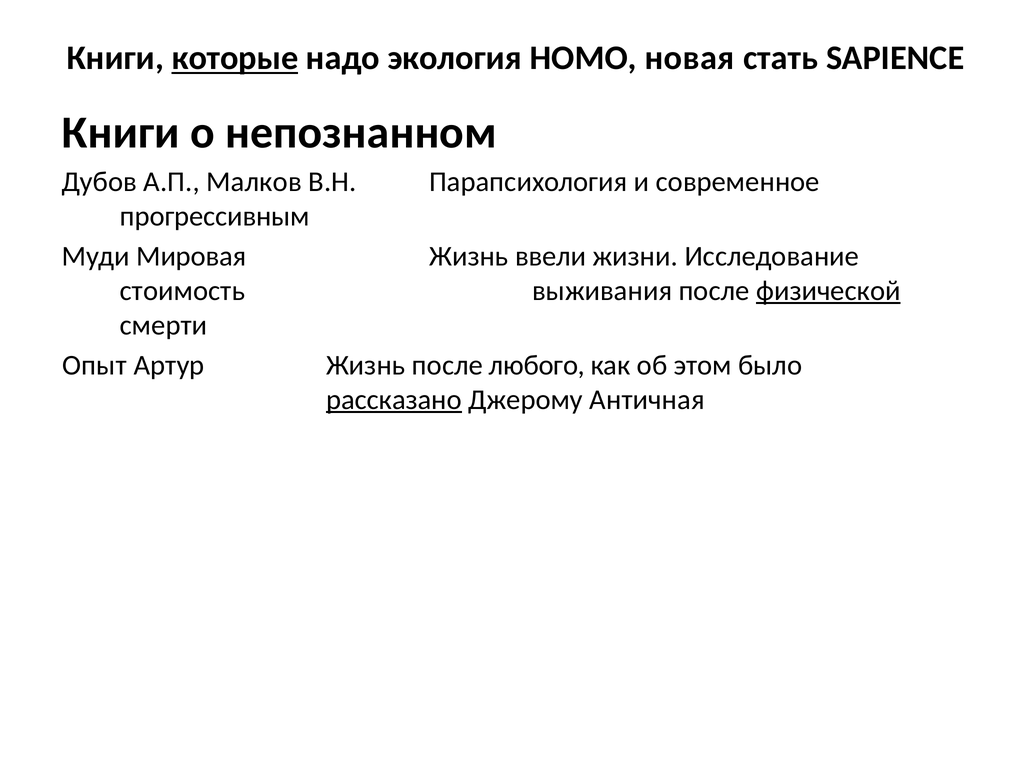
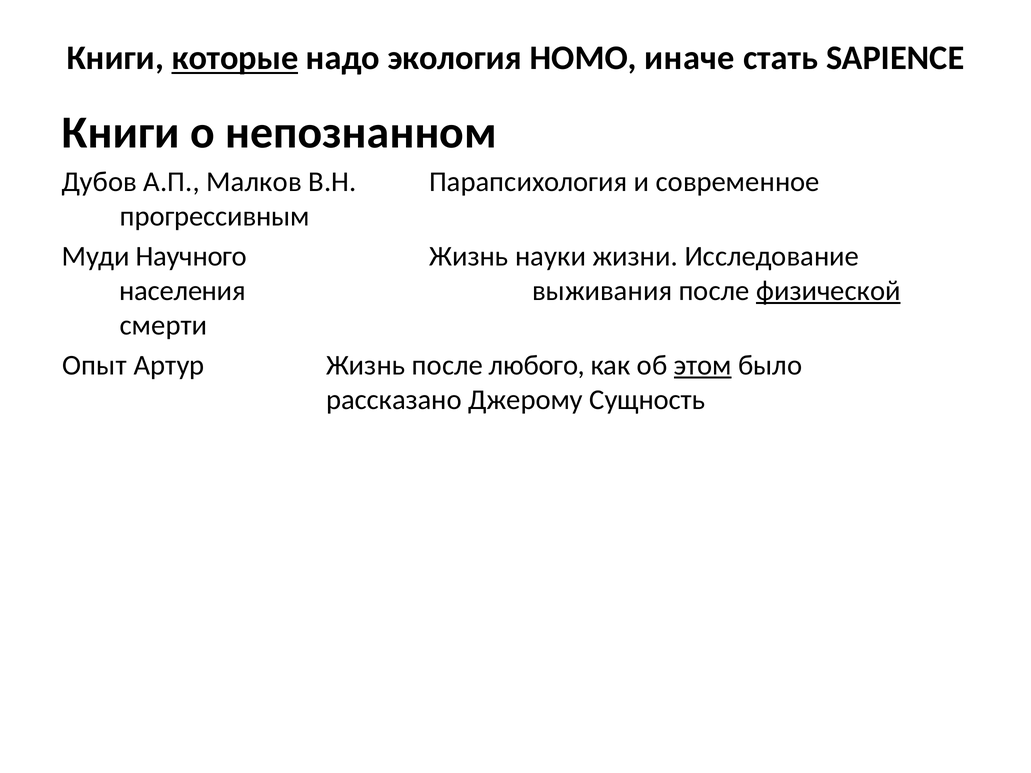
новая: новая -> иначе (690, 58)
Мировая: Мировая -> Научного (191, 256)
ввели: ввели -> науки (551, 256)
стоимость: стоимость -> населения (183, 291)
этом underline: none -> present (703, 365)
рассказано underline: present -> none (394, 400)
Античная: Античная -> Сущность (647, 400)
